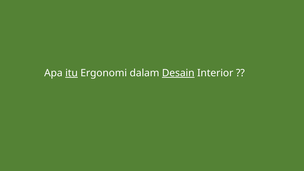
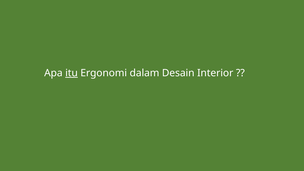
Desain underline: present -> none (178, 73)
